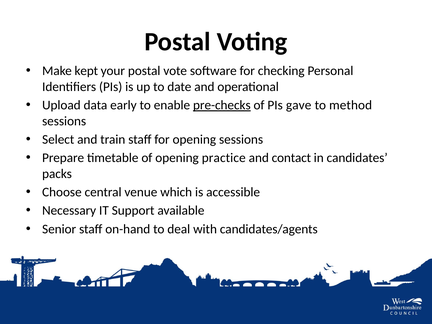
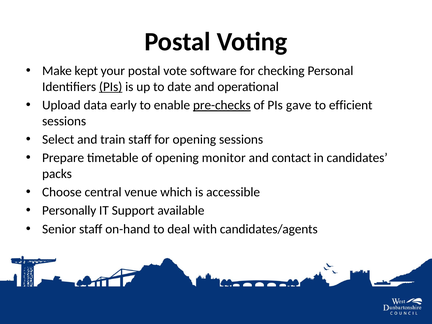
PIs underline: none -> present (111, 87)
method: method -> efficient (351, 105)
practice: practice -> monitor (224, 158)
Necessary: Necessary -> Personally (69, 211)
